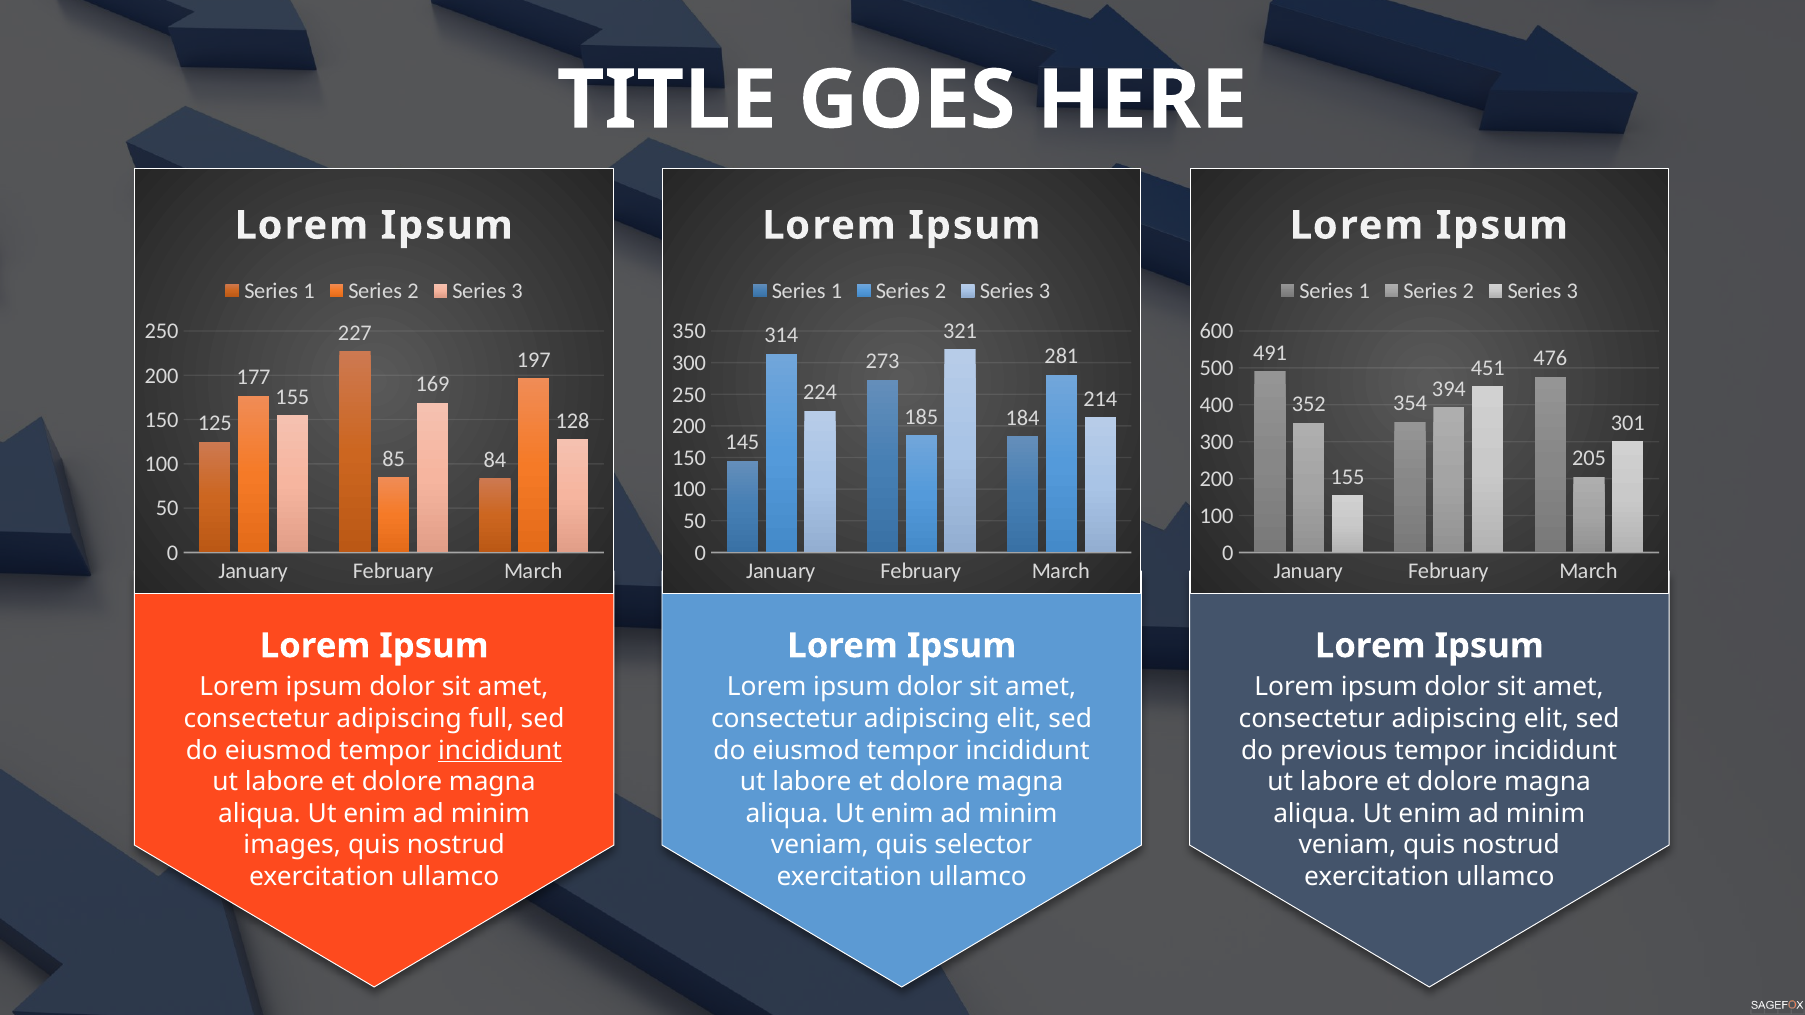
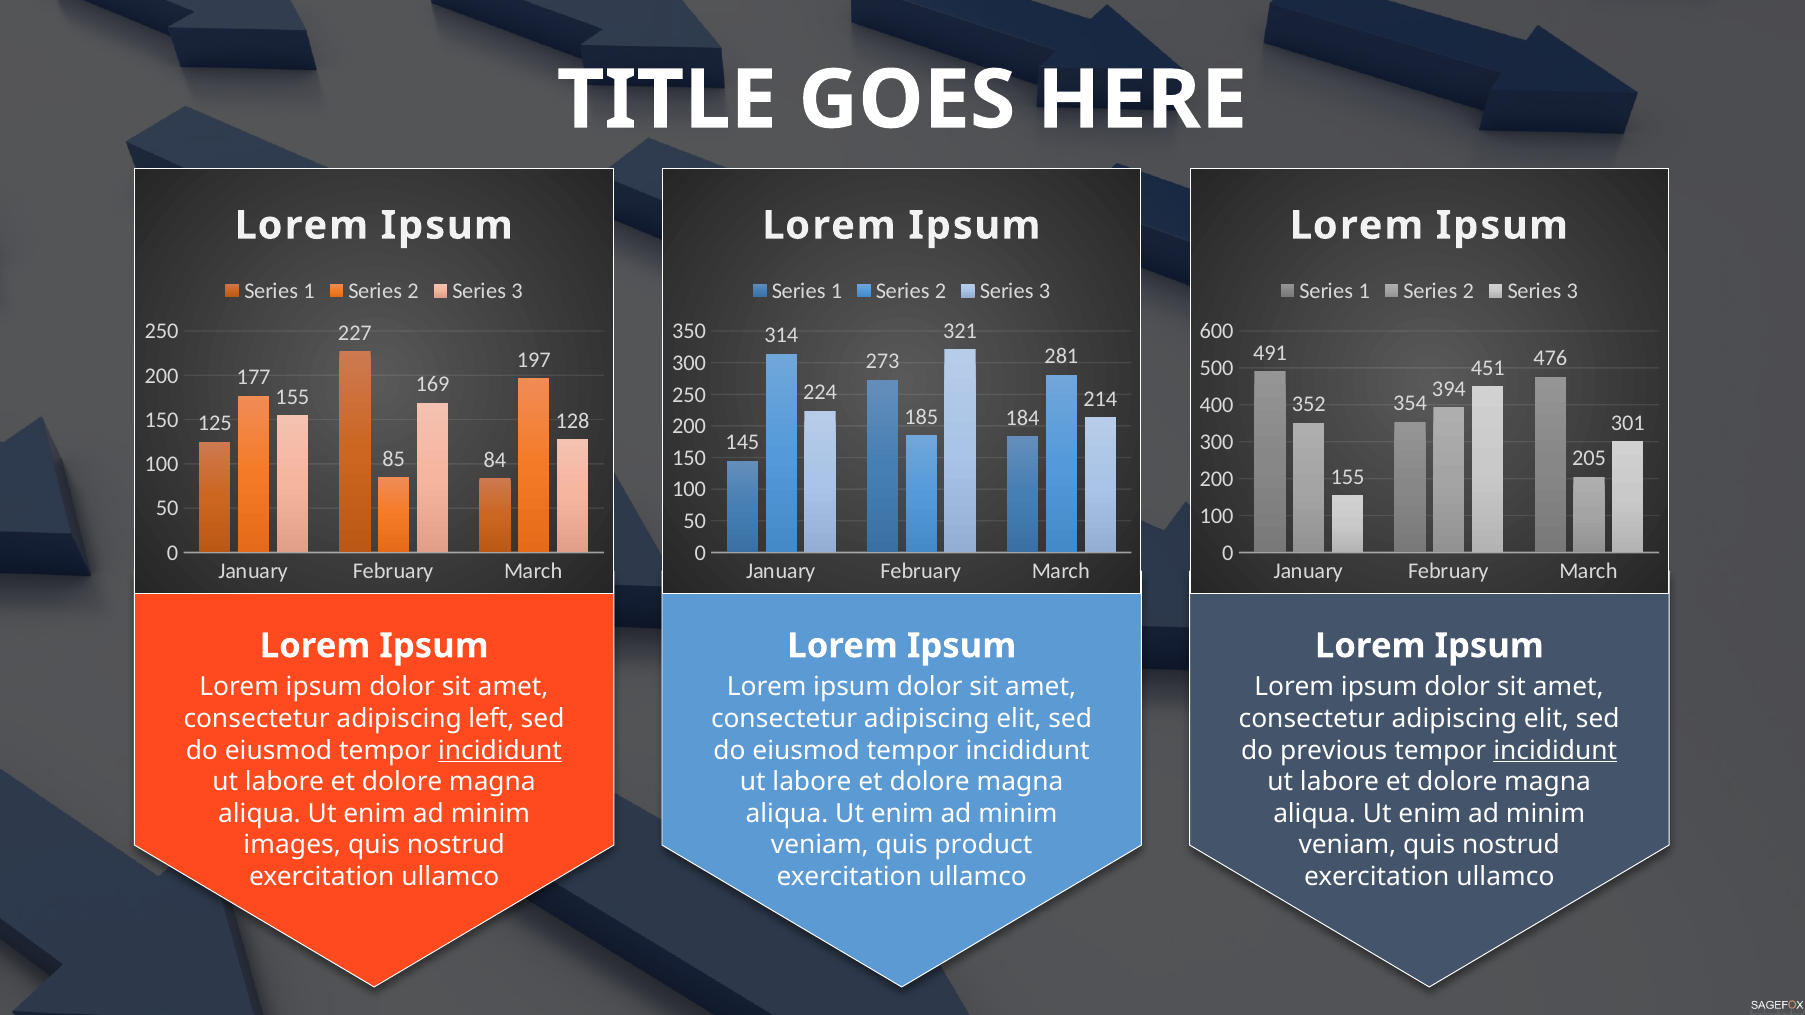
full: full -> left (491, 719)
incididunt underline: none -> present (1555, 751)
selector: selector -> product (983, 845)
